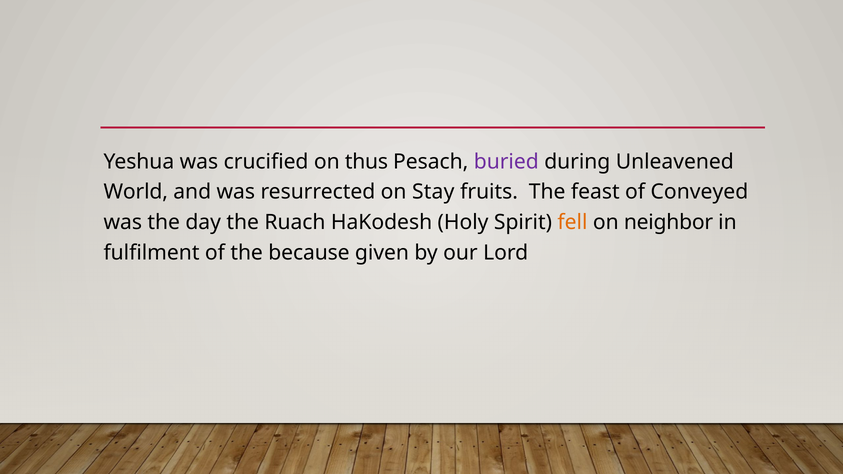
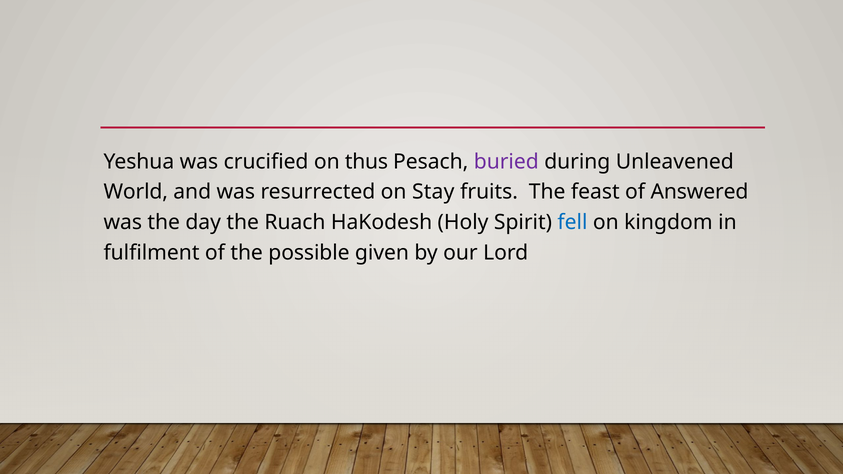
Conveyed: Conveyed -> Answered (699, 192)
fell colour: orange -> blue (572, 222)
neighbor: neighbor -> kingdom (668, 222)
because: because -> possible (309, 253)
